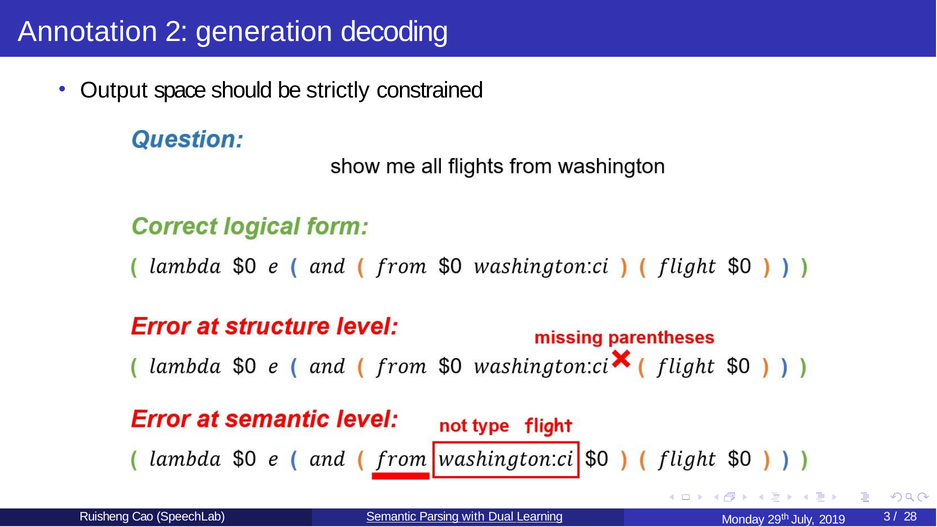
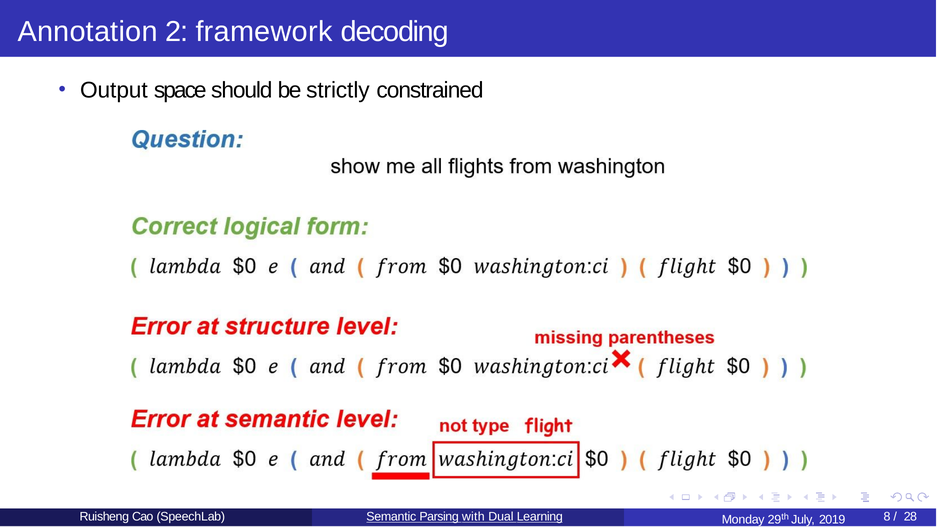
generation: generation -> framework (264, 32)
3: 3 -> 8 (887, 517)
